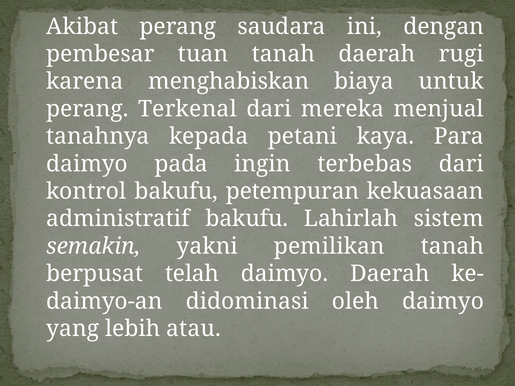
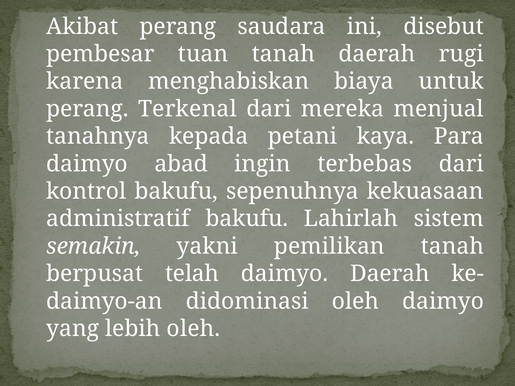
dengan: dengan -> disebut (444, 26)
pada: pada -> abad (181, 164)
petempuran: petempuran -> sepenuhnya (292, 191)
lebih atau: atau -> oleh (194, 329)
